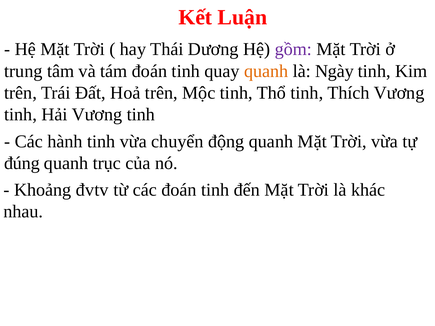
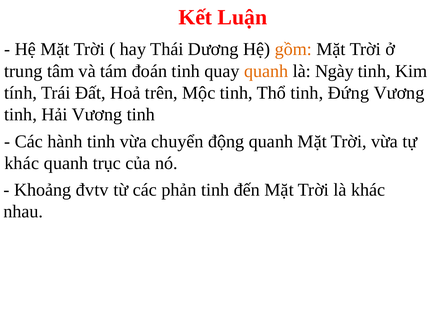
gồm colour: purple -> orange (293, 49)
trên: trên -> tính (21, 93)
Thích: Thích -> Đứng (348, 93)
đúng: đúng -> khác (22, 163)
các đoán: đoán -> phản (179, 190)
